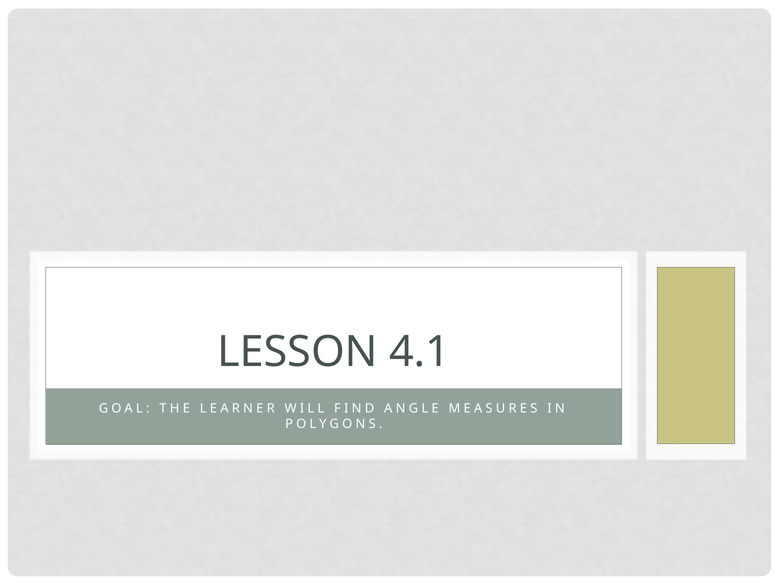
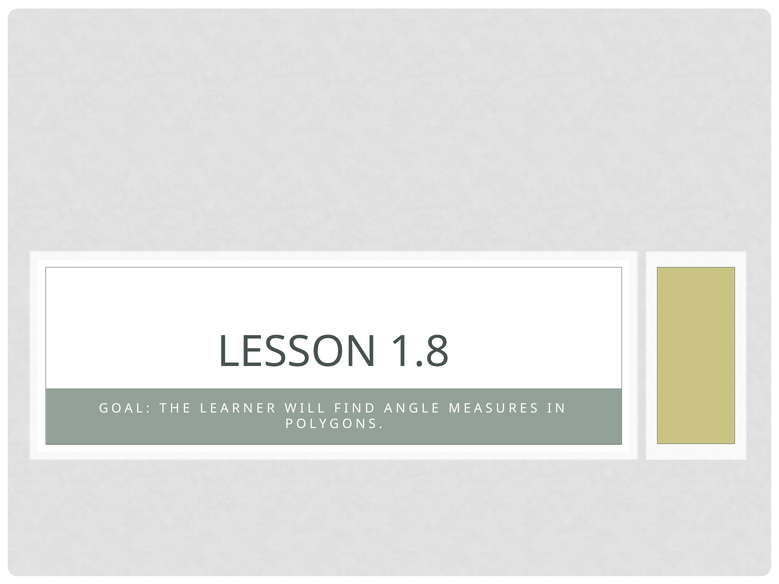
4.1: 4.1 -> 1.8 (420, 352)
